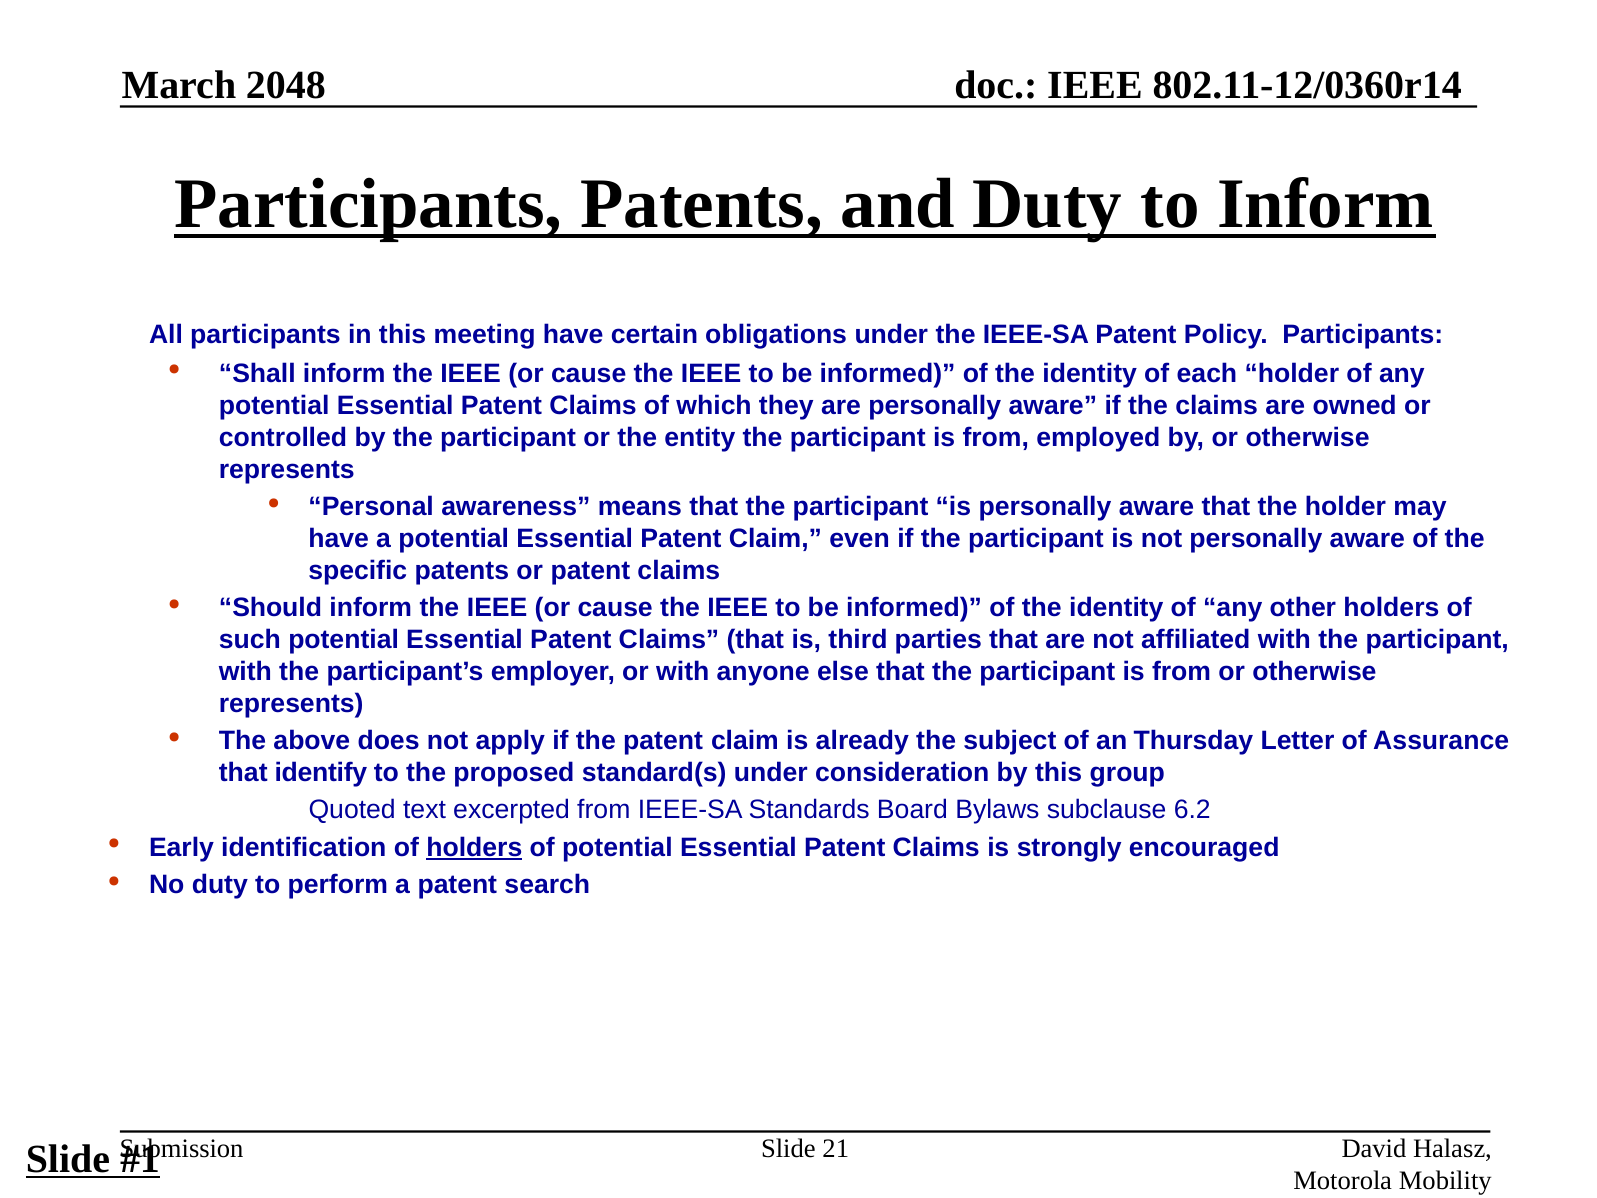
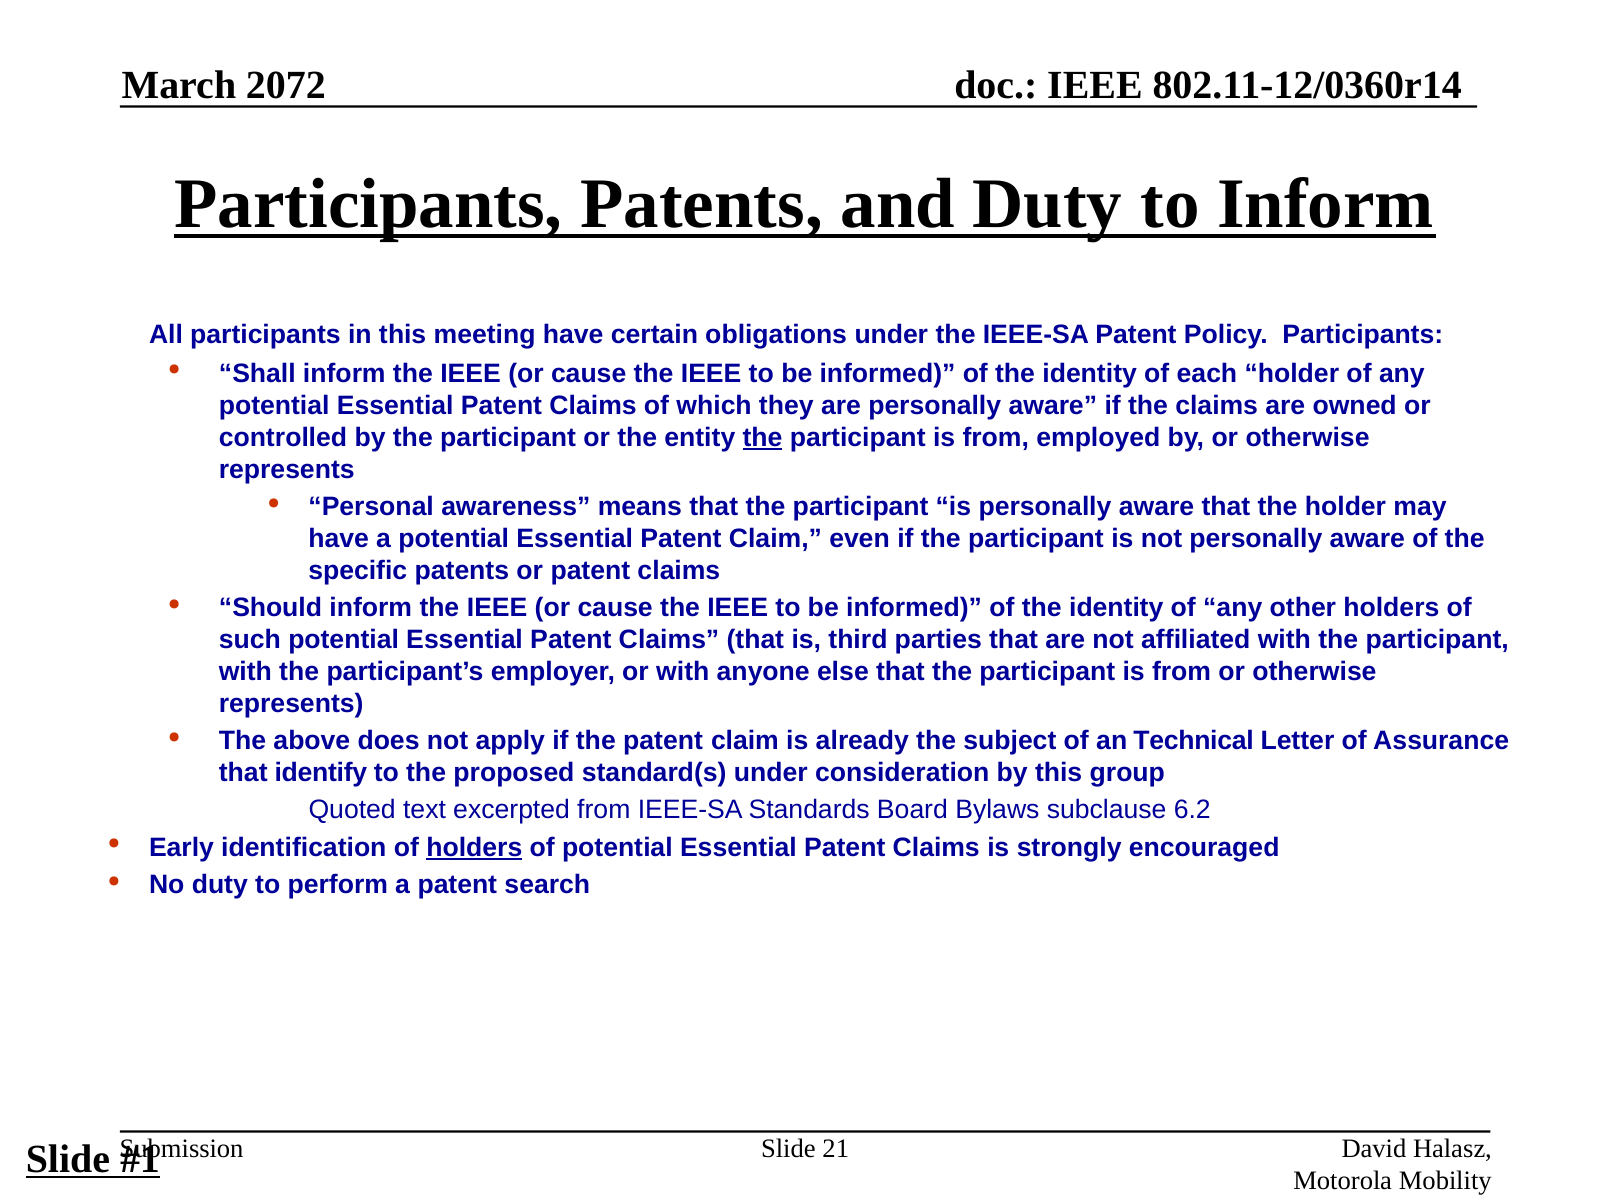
2048: 2048 -> 2072 (286, 85)
the underline: none -> present (763, 437)
Thursday: Thursday -> Technical (1194, 741)
